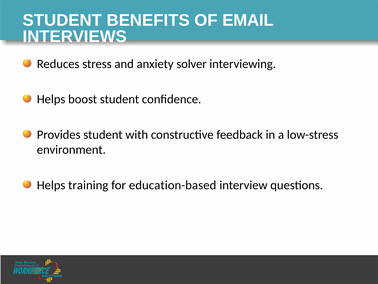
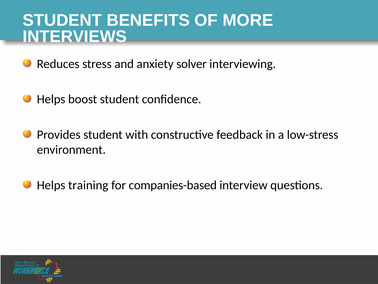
EMAIL: EMAIL -> MORE (248, 20)
education-based: education-based -> companies-based (173, 185)
